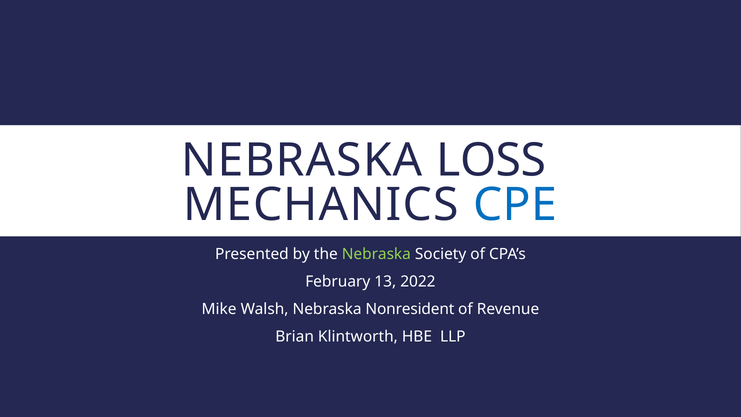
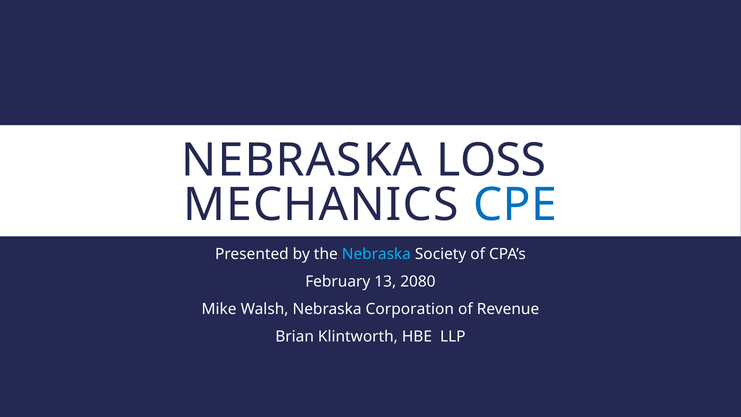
Nebraska colour: light green -> light blue (376, 254)
2022: 2022 -> 2080 (418, 281)
Nonresident: Nonresident -> Corporation (410, 309)
